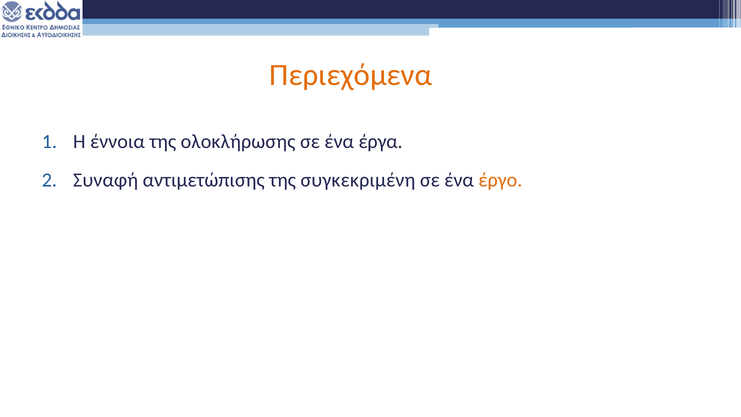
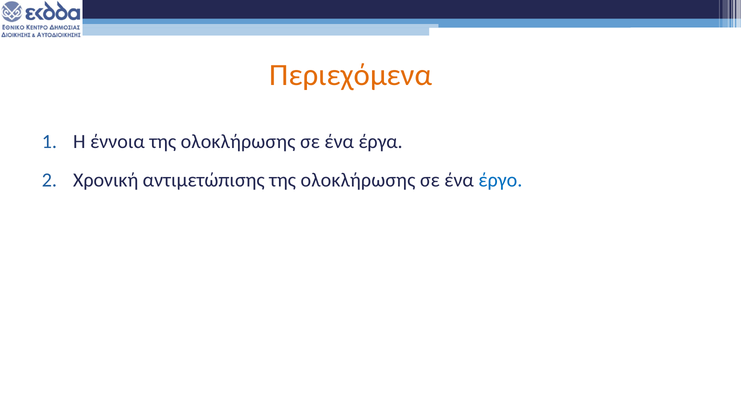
Συναφή: Συναφή -> Χρονική (106, 180)
αντιμετώπισης της συγκεκριμένη: συγκεκριμένη -> ολοκλήρωσης (358, 180)
έργο colour: orange -> blue (500, 180)
